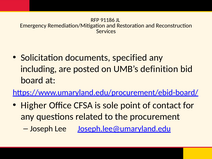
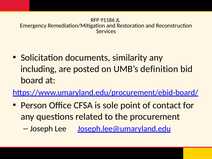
specified: specified -> similarity (130, 58)
Higher: Higher -> Person (34, 105)
